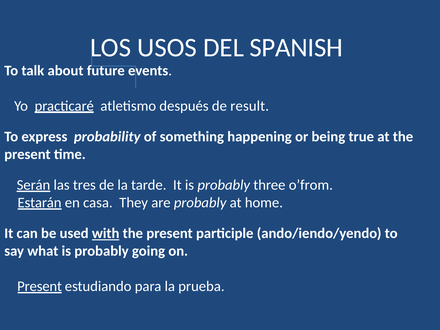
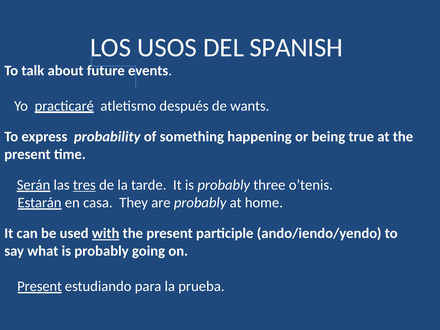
result: result -> wants (250, 106)
tres underline: none -> present (84, 185)
o’from: o’from -> o’tenis (311, 185)
